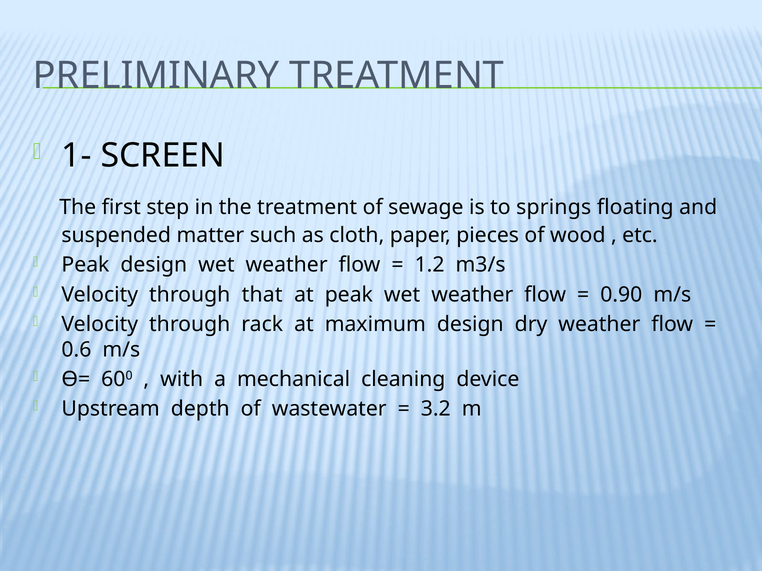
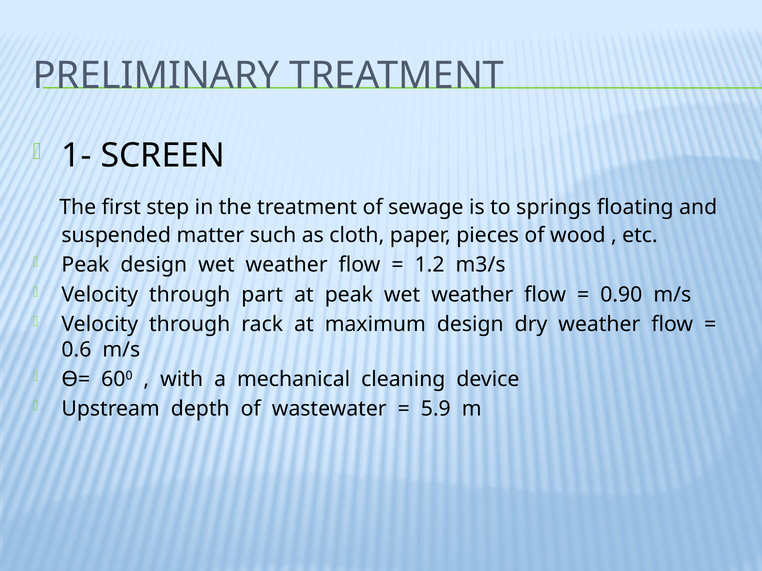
that: that -> part (262, 295)
3.2: 3.2 -> 5.9 (436, 409)
